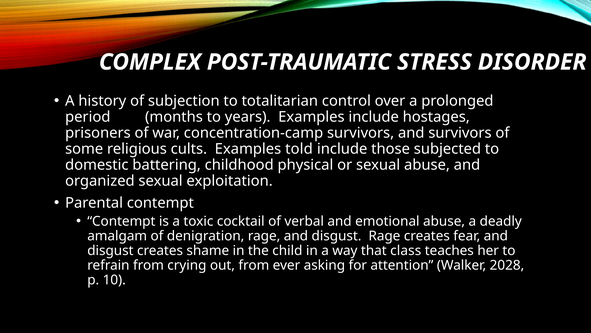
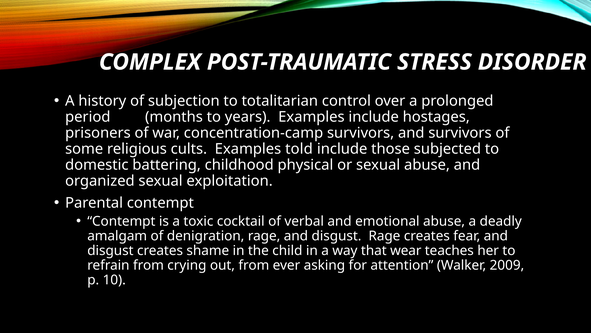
class: class -> wear (406, 250)
2028: 2028 -> 2009 (507, 265)
